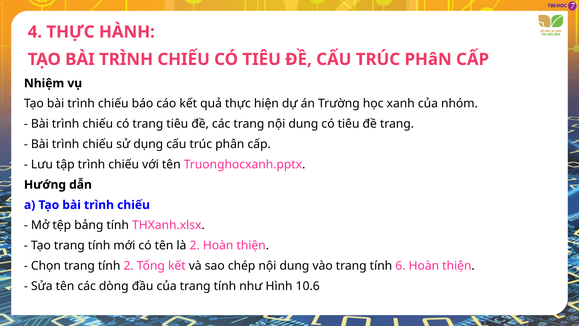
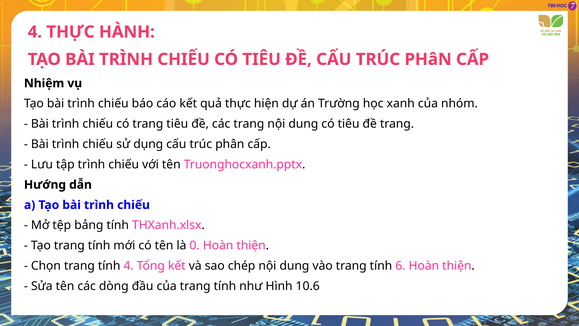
là 2: 2 -> 0 (195, 245)
tính 2: 2 -> 4 (129, 266)
